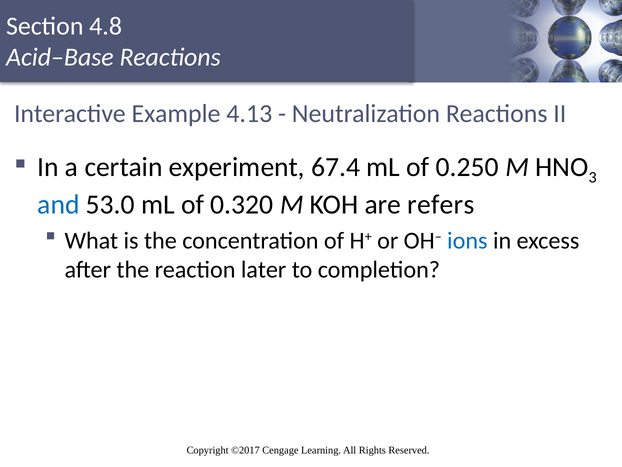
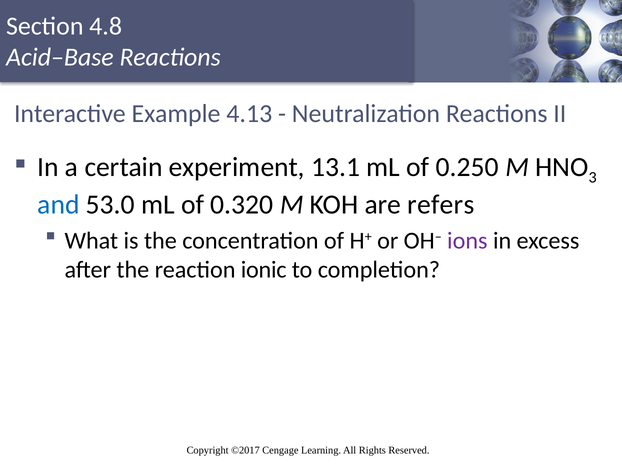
67.4: 67.4 -> 13.1 (336, 167)
ions colour: blue -> purple (467, 240)
later: later -> ionic (264, 269)
